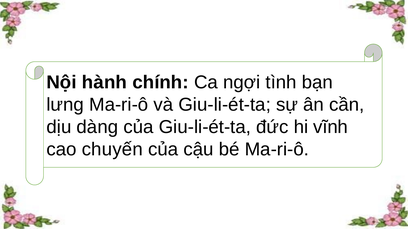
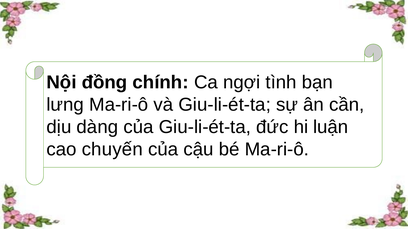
hành: hành -> đồng (105, 82)
vĩnh: vĩnh -> luận (331, 127)
